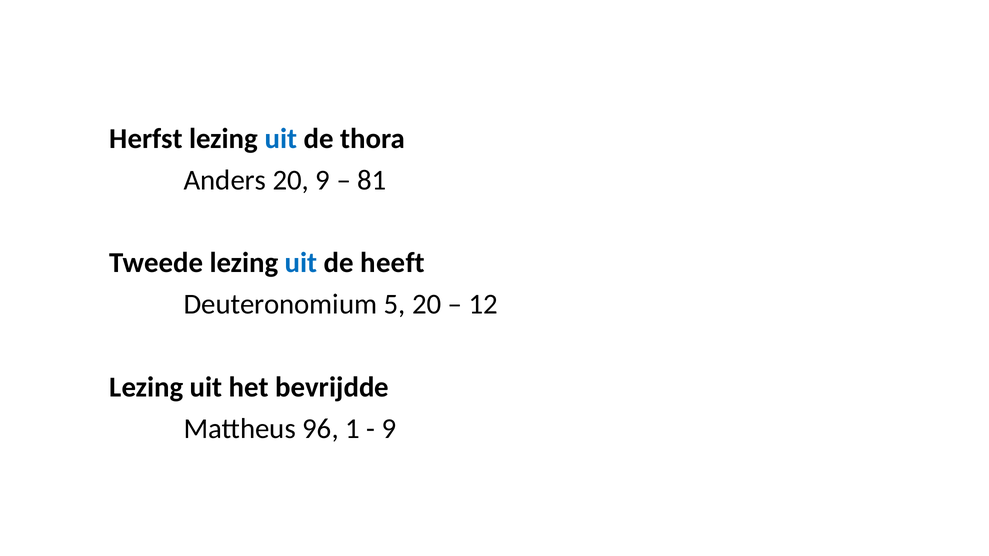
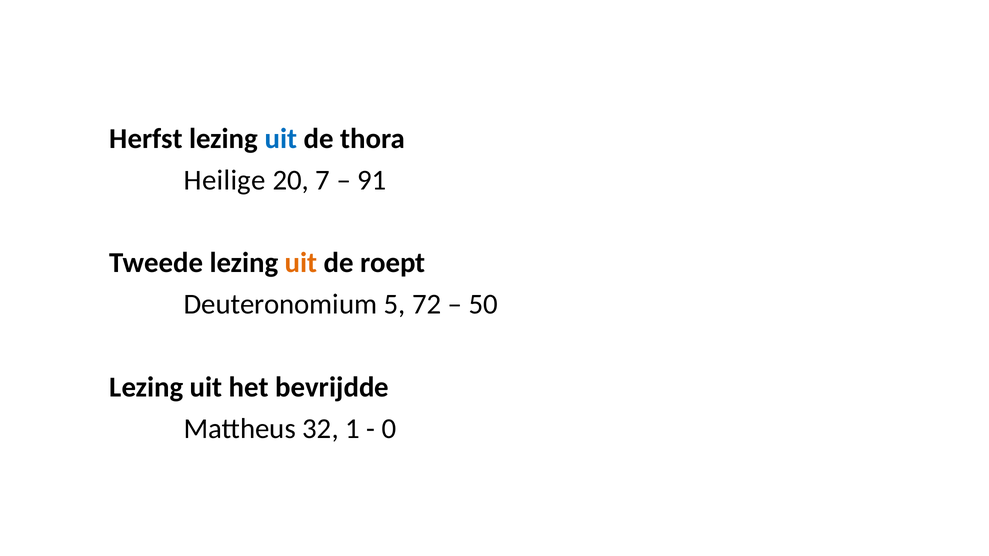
Anders: Anders -> Heilige (225, 180)
20 9: 9 -> 7 (323, 180)
81: 81 -> 91 (372, 180)
uit colour: blue -> orange (301, 263)
heeft: heeft -> roept (393, 263)
5 20: 20 -> 72 (427, 305)
12: 12 -> 50 (483, 305)
96: 96 -> 32 (321, 429)
9: 9 -> 0 (389, 429)
